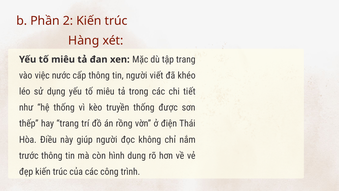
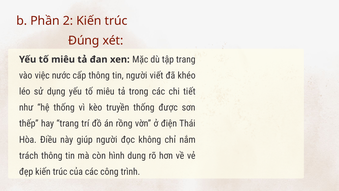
Hàng: Hàng -> Đúng (84, 41)
trước: trước -> trách (29, 155)
